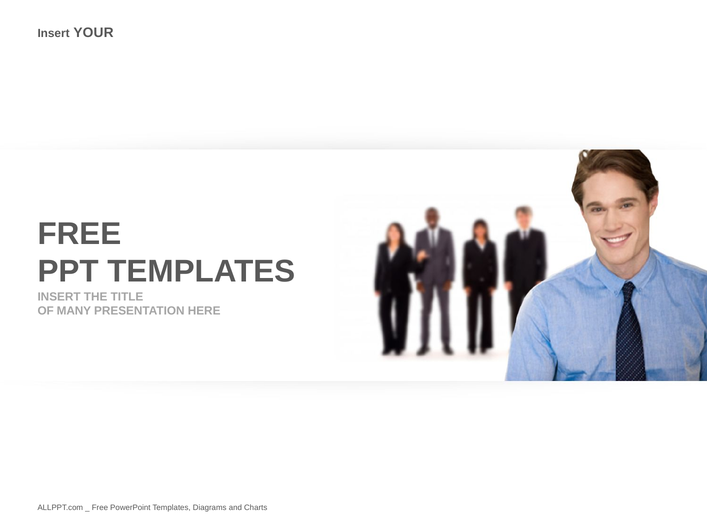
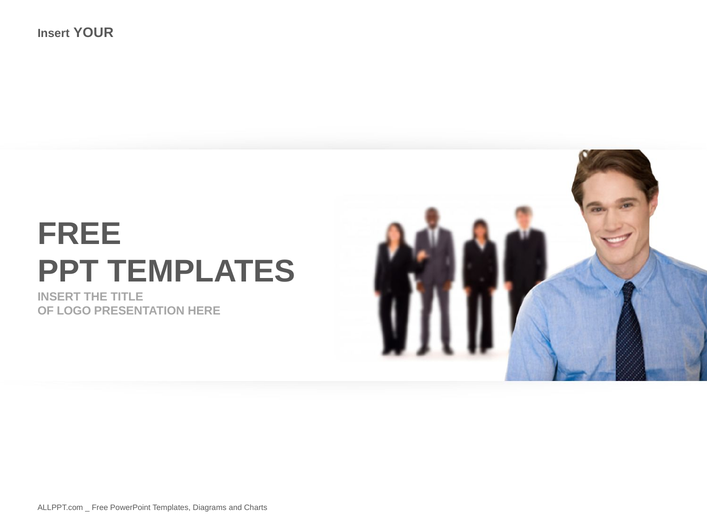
MANY: MANY -> LOGO (74, 311)
